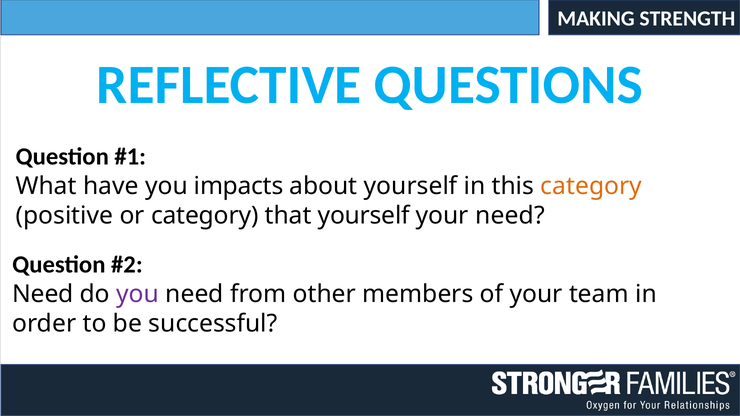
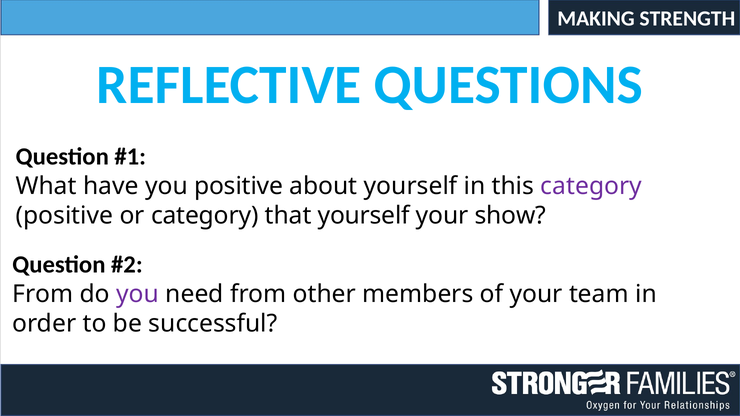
you impacts: impacts -> positive (239, 186)
category colour: orange -> purple (591, 186)
your need: need -> show (510, 216)
Need: Need -> From (43, 294)
